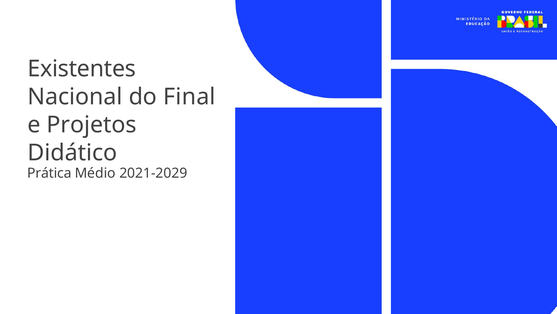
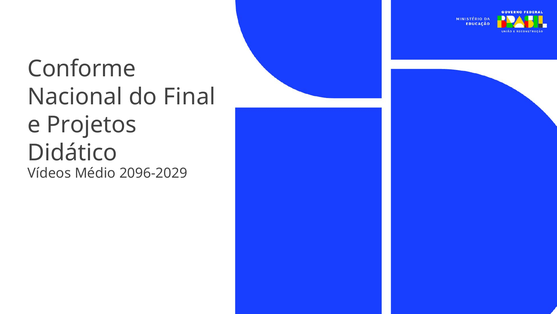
Existentes: Existentes -> Conforme (82, 69)
Prática: Prática -> Vídeos (49, 173)
2021-2029: 2021-2029 -> 2096-2029 (153, 173)
